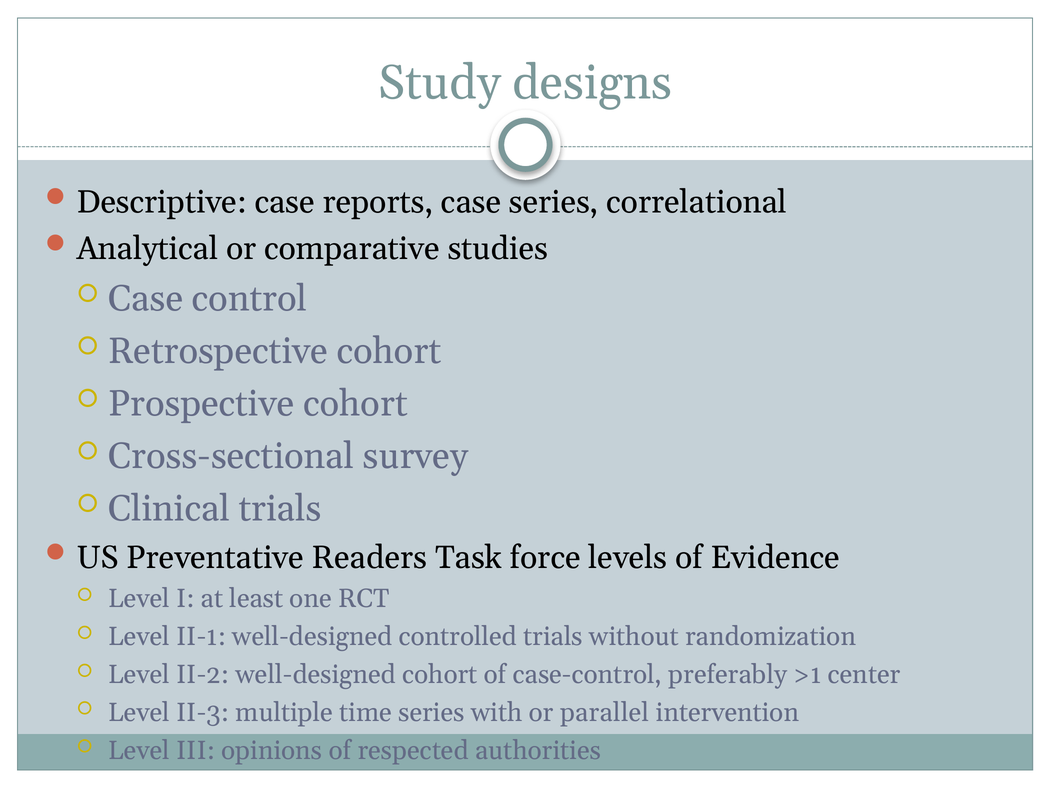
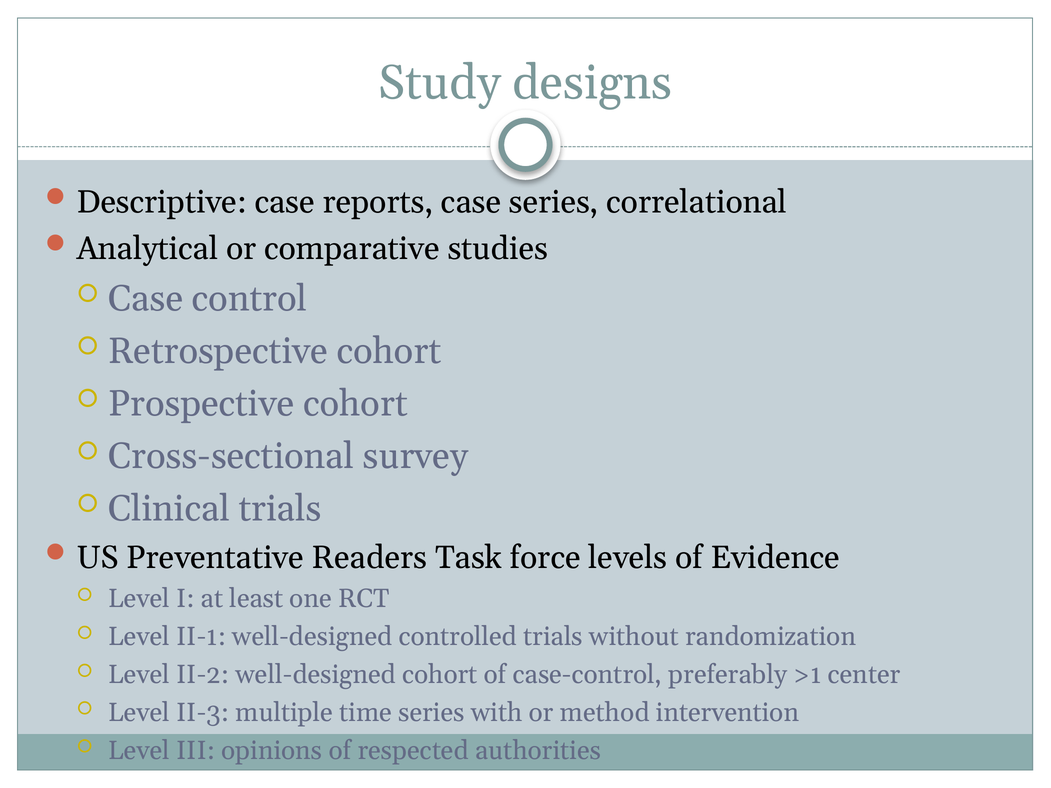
parallel: parallel -> method (605, 713)
